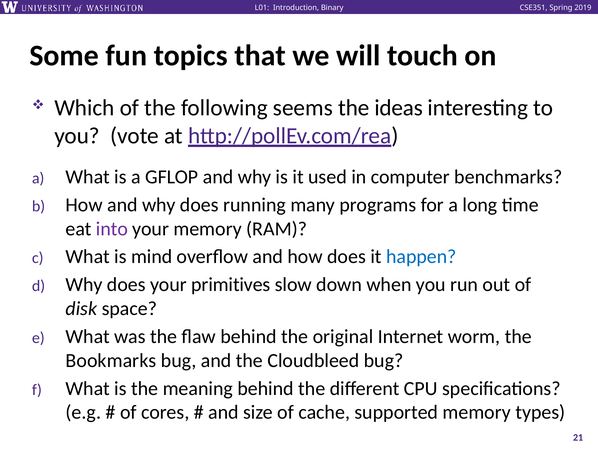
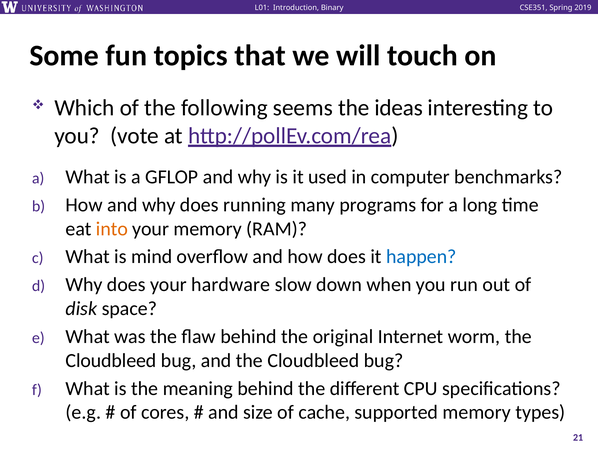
into colour: purple -> orange (112, 229)
primitives: primitives -> hardware (231, 284)
Bookmarks: Bookmarks -> Cloudbleed (111, 360)
